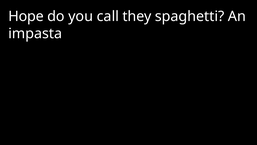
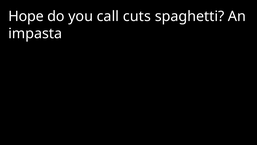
they: they -> cuts (137, 16)
